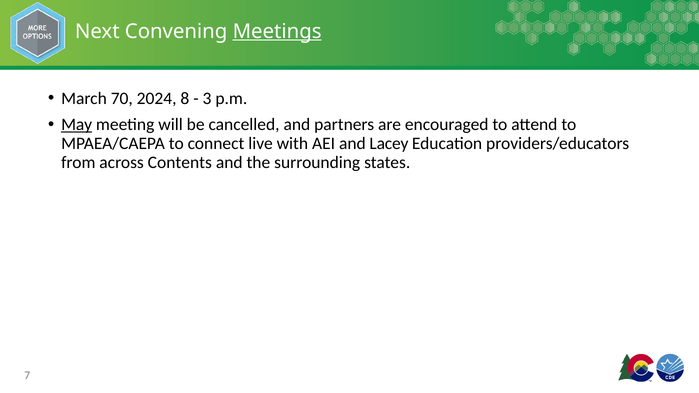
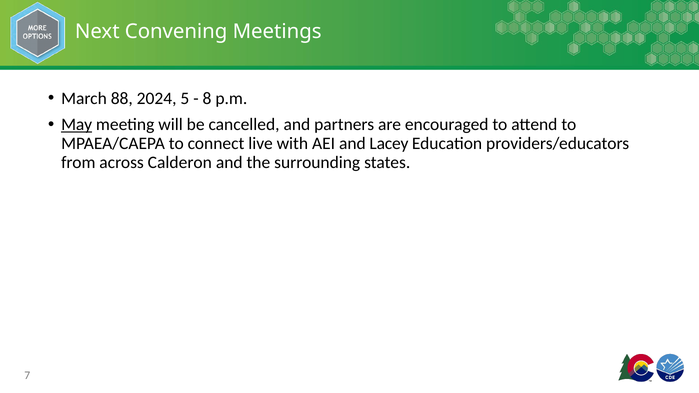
Meetings underline: present -> none (277, 31)
70: 70 -> 88 (122, 98)
8: 8 -> 5 (185, 98)
3: 3 -> 8 (207, 98)
Contents: Contents -> Calderon (180, 162)
